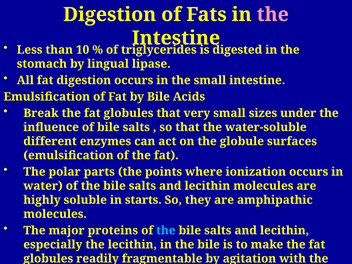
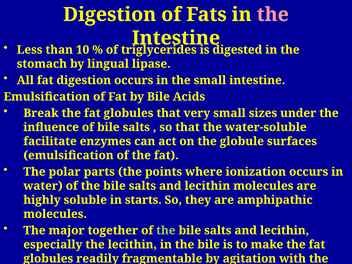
different: different -> facilitate (50, 141)
proteins: proteins -> together (113, 230)
the colour: light blue -> light green (166, 230)
